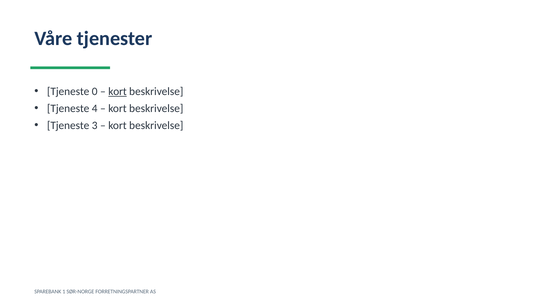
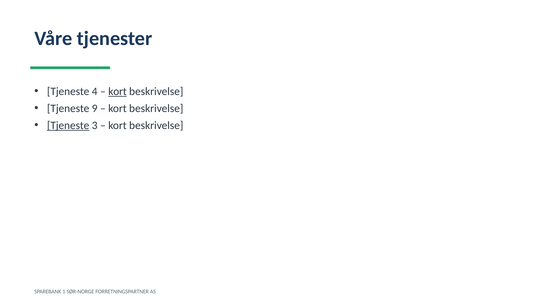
0: 0 -> 4 (95, 91)
4: 4 -> 9 (95, 108)
Tjeneste underline: none -> present (68, 125)
